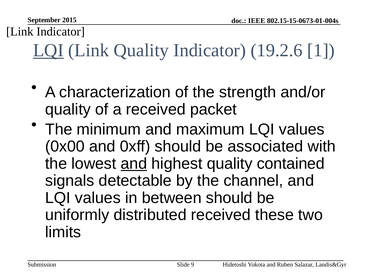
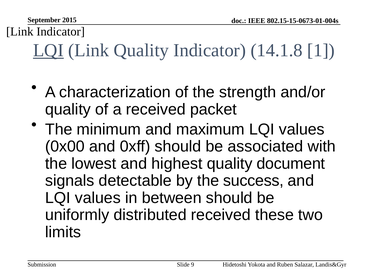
19.2.6: 19.2.6 -> 14.1.8 (277, 50)
and underline: present -> none (134, 164)
contained: contained -> document (291, 164)
channel: channel -> success (253, 181)
